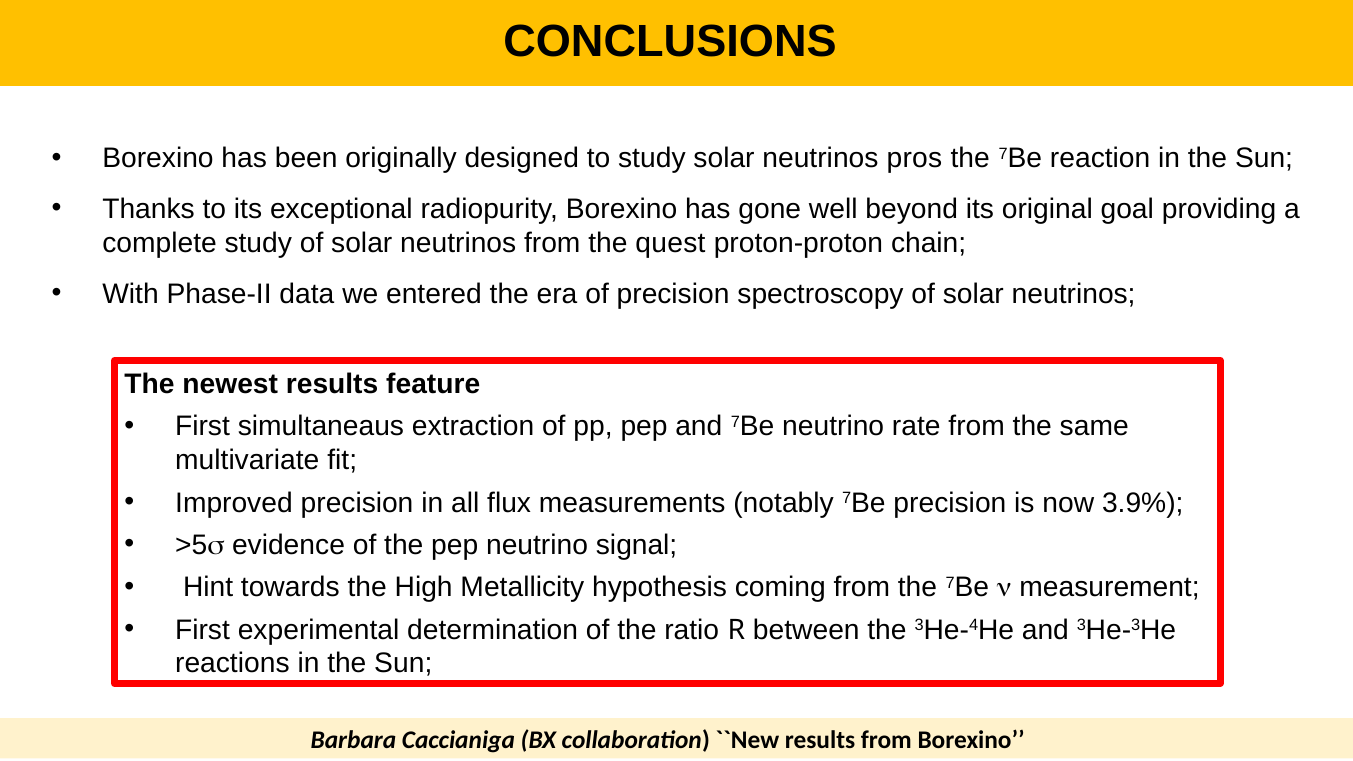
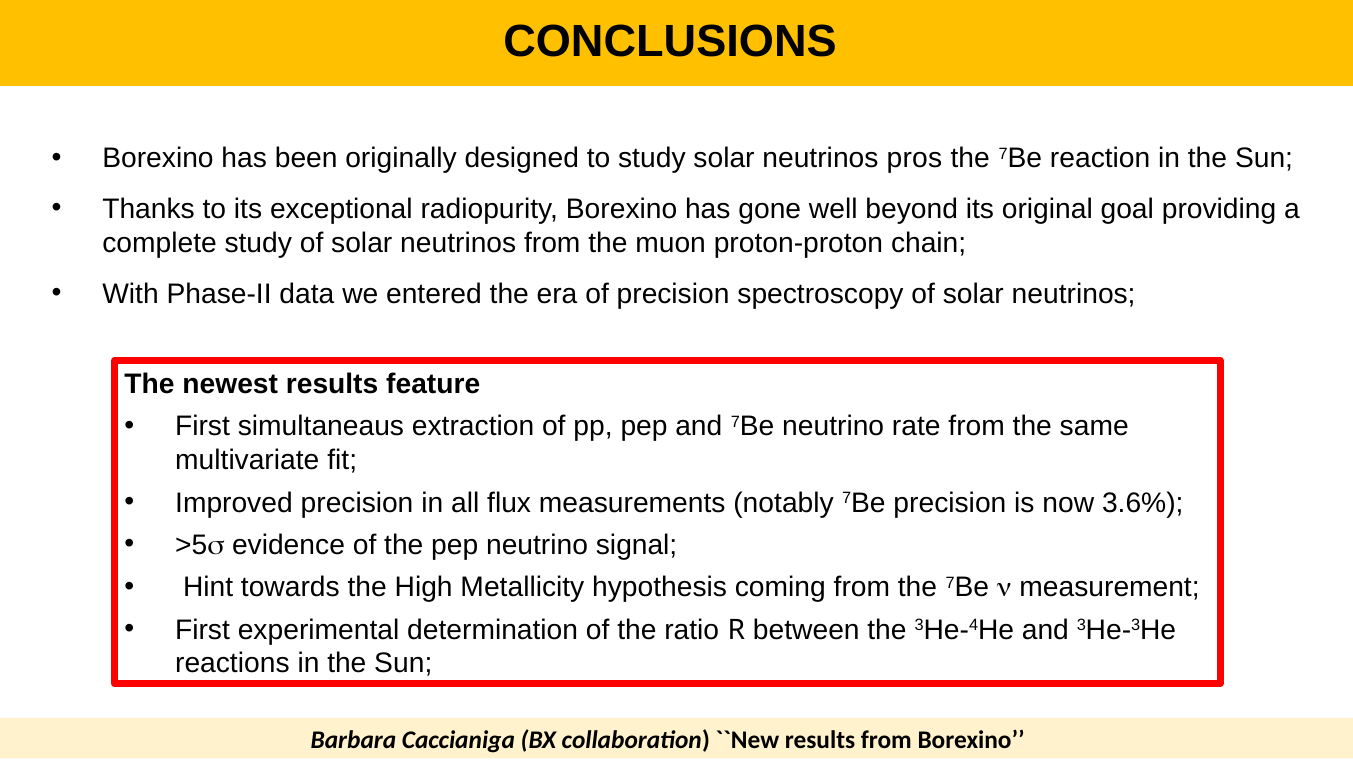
quest: quest -> muon (671, 243)
3.9%: 3.9% -> 3.6% (1143, 503)
